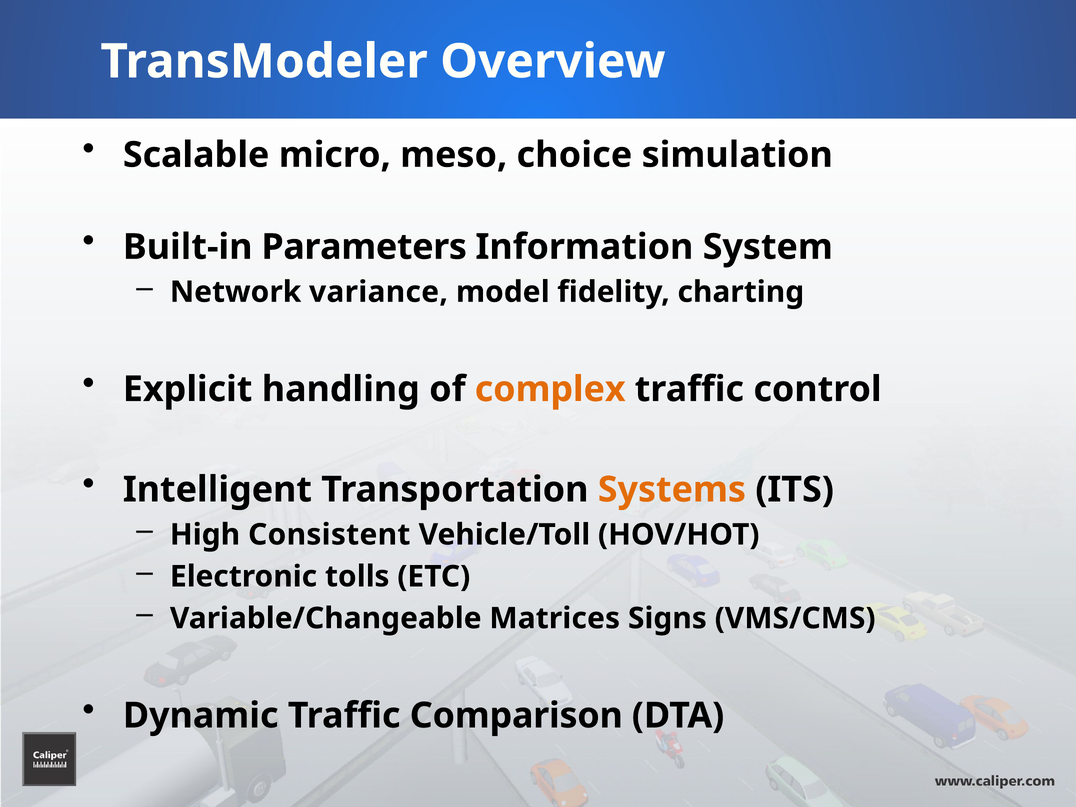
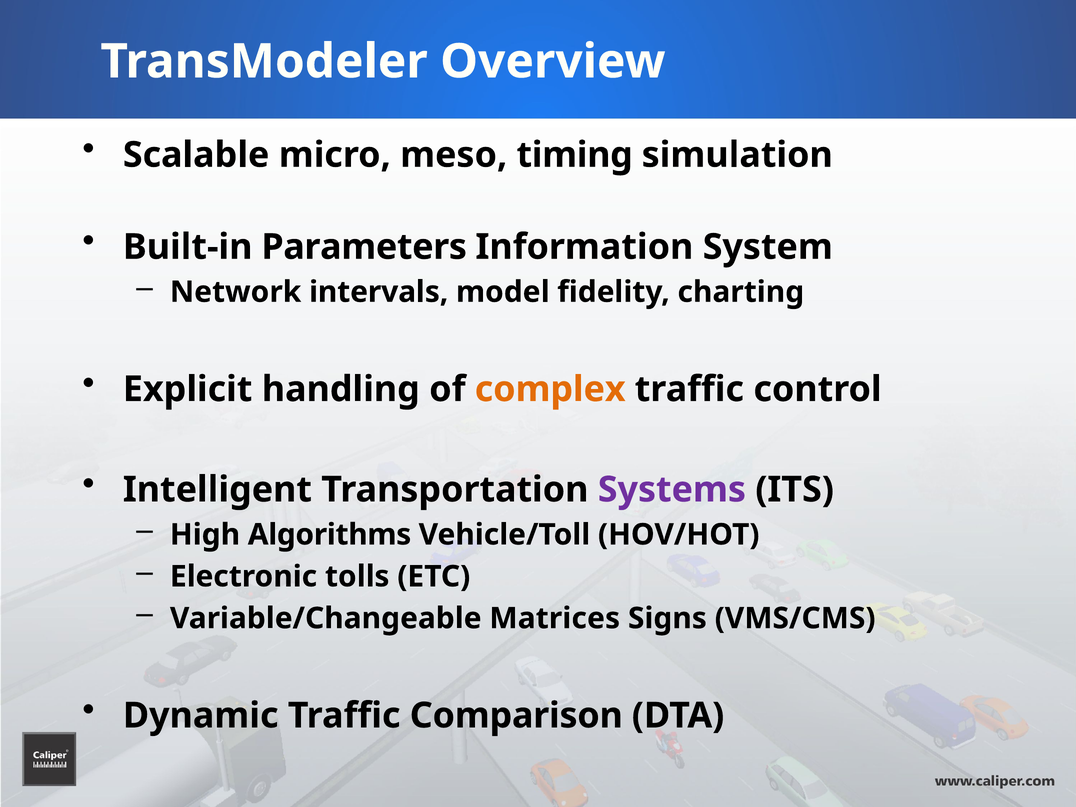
choice: choice -> timing (575, 155)
variance: variance -> intervals (379, 292)
Systems colour: orange -> purple (672, 490)
Consistent: Consistent -> Algorithms (330, 535)
